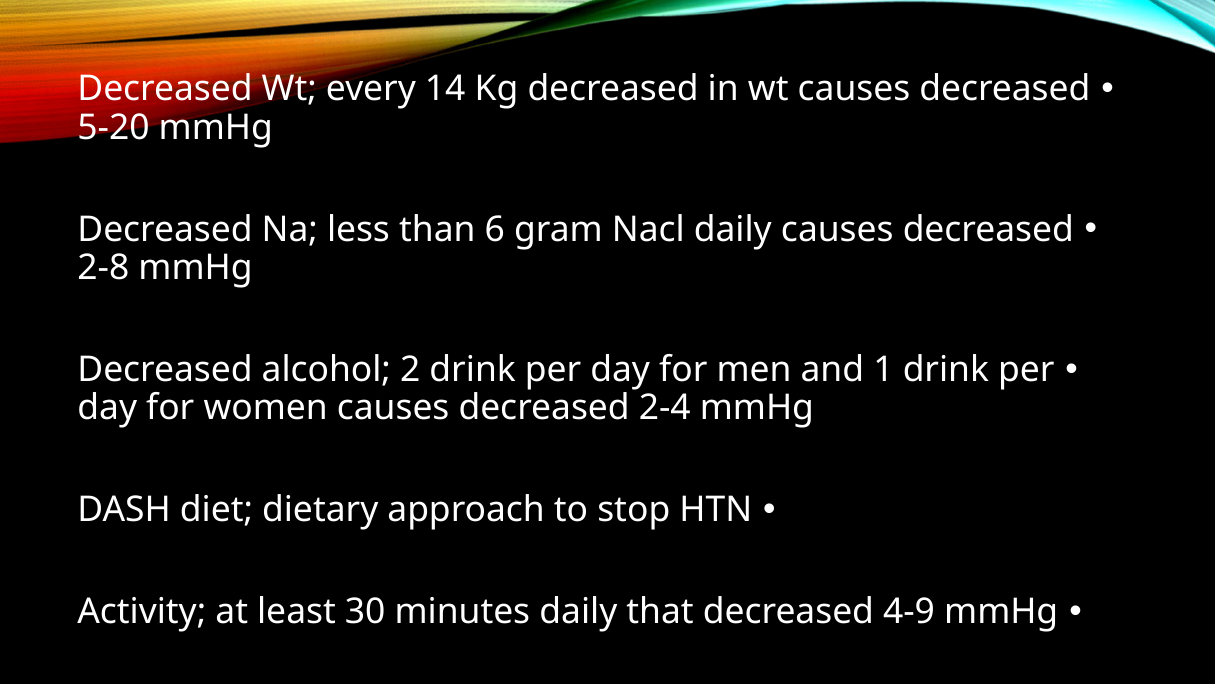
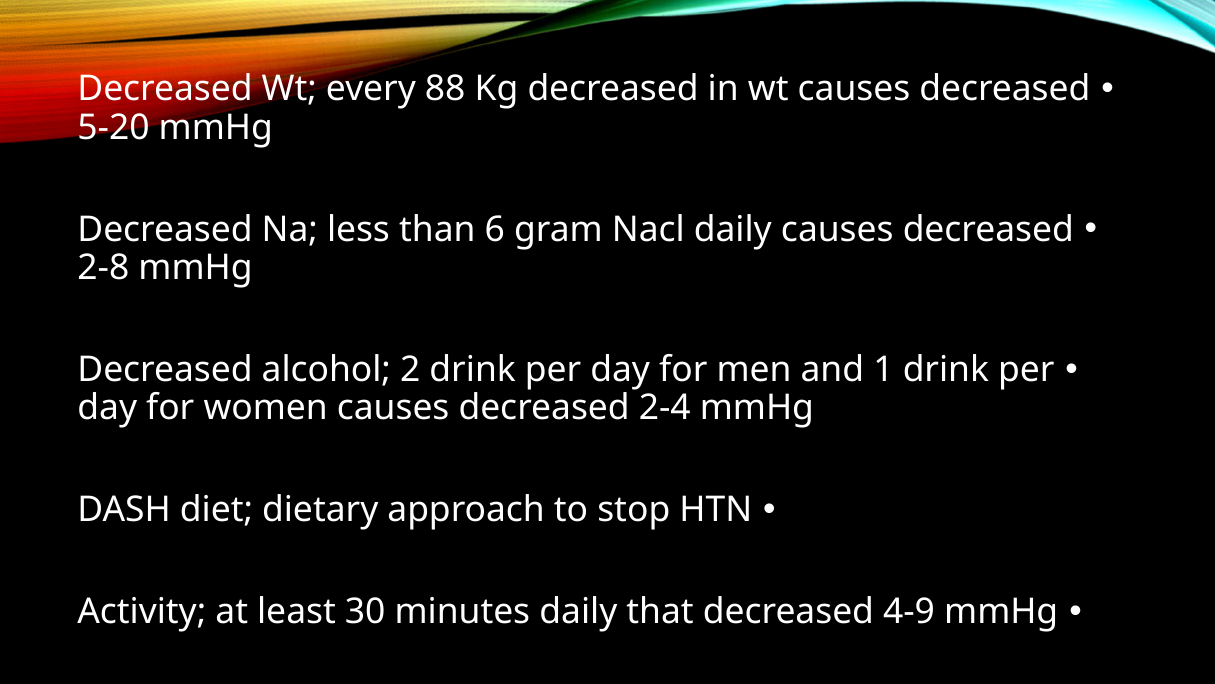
14: 14 -> 88 (445, 89)
